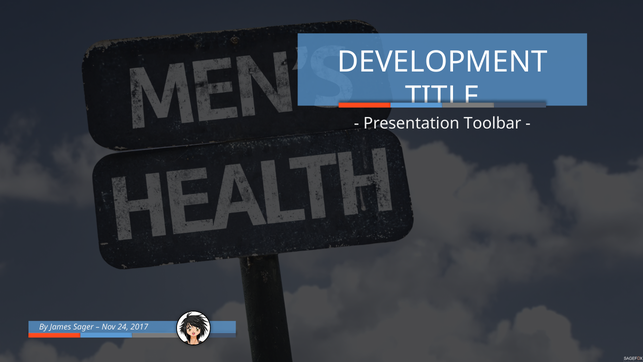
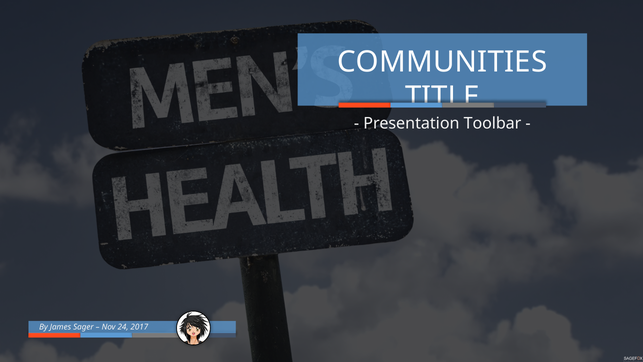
DEVELOPMENT: DEVELOPMENT -> COMMUNITIES (442, 62)
